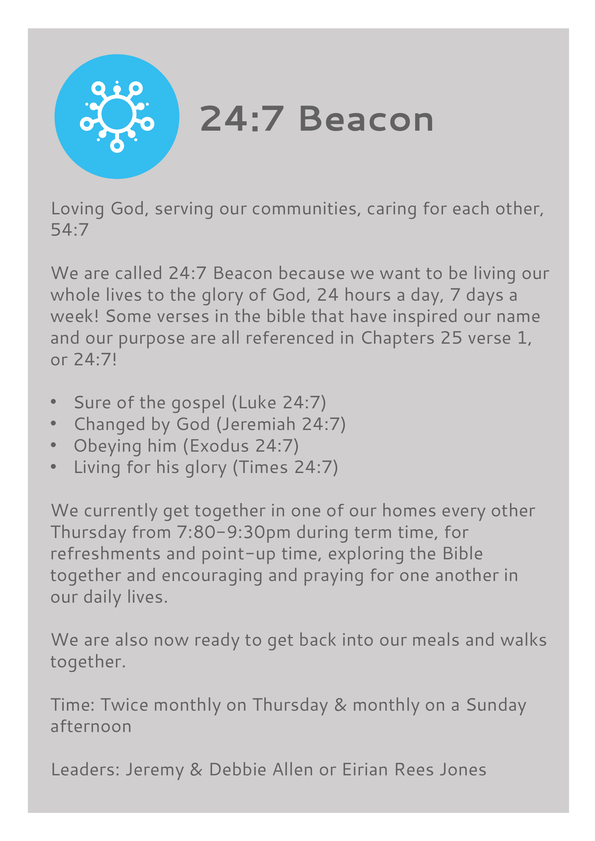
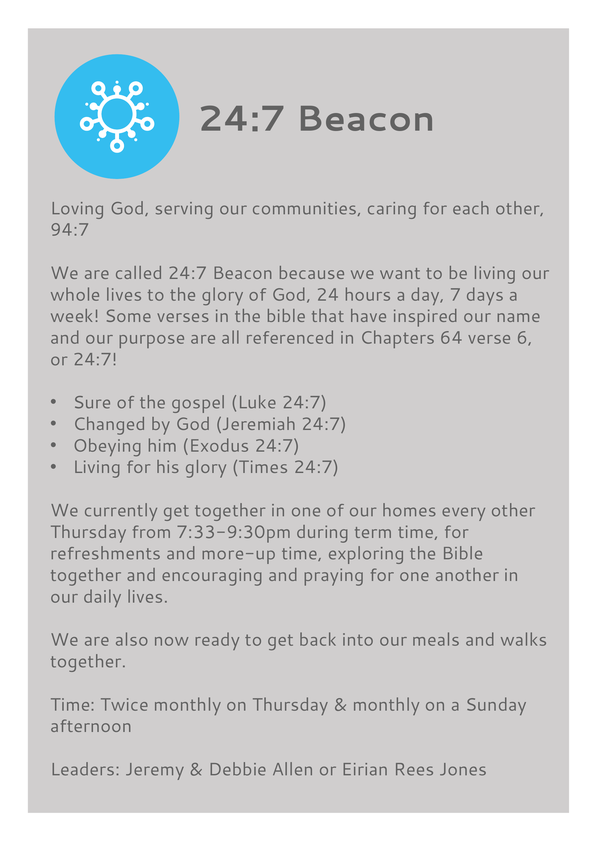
54:7: 54:7 -> 94:7 (70, 230)
25: 25 -> 64 (451, 338)
1: 1 -> 6 (525, 338)
7:80-9:30pm: 7:80-9:30pm -> 7:33-9:30pm (234, 532)
point-up: point-up -> more-up (239, 554)
